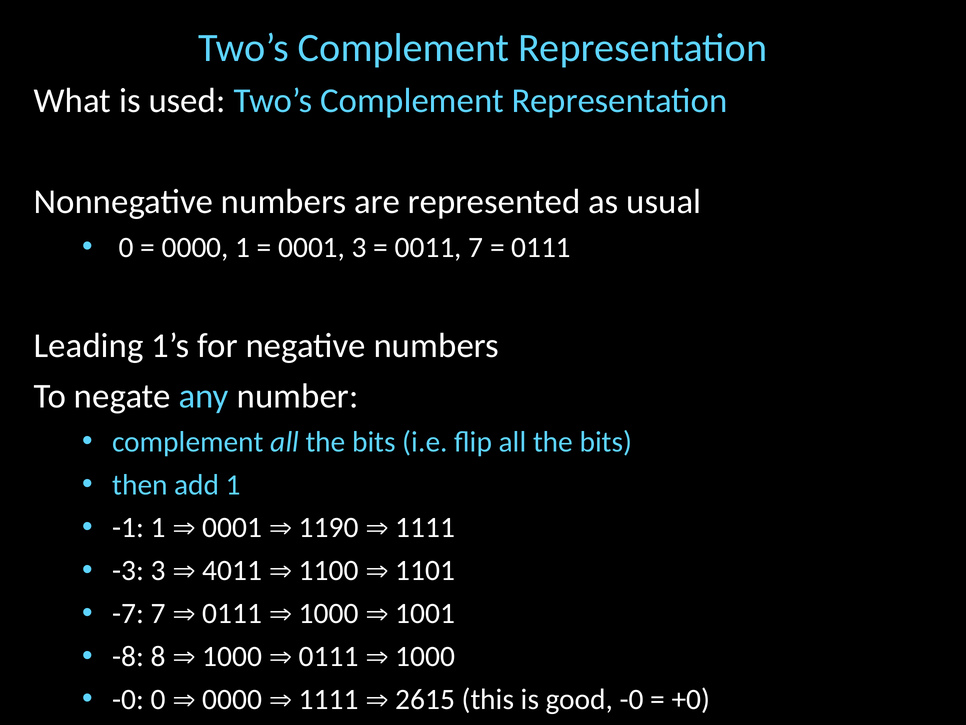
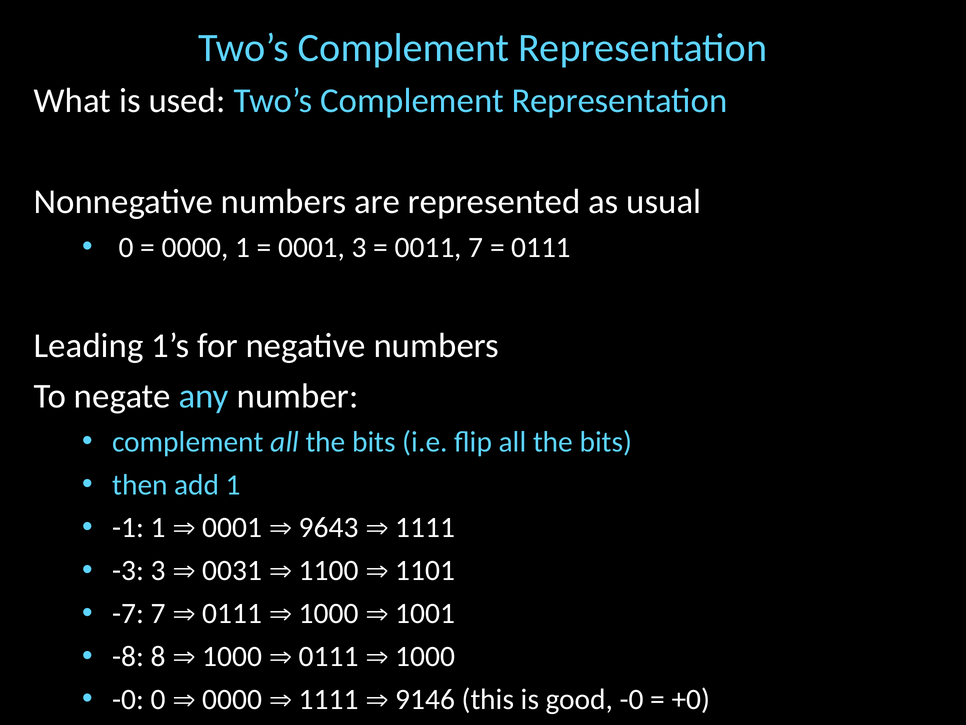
1190: 1190 -> 9643 (329, 527)
4011: 4011 -> 0031 (232, 570)
2615: 2615 -> 9146 (425, 699)
